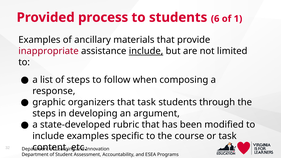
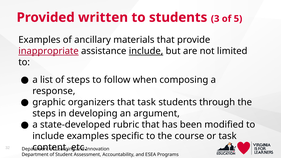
process: process -> written (103, 17)
6: 6 -> 3 (215, 19)
1: 1 -> 5 (238, 19)
inappropriate underline: none -> present (48, 51)
